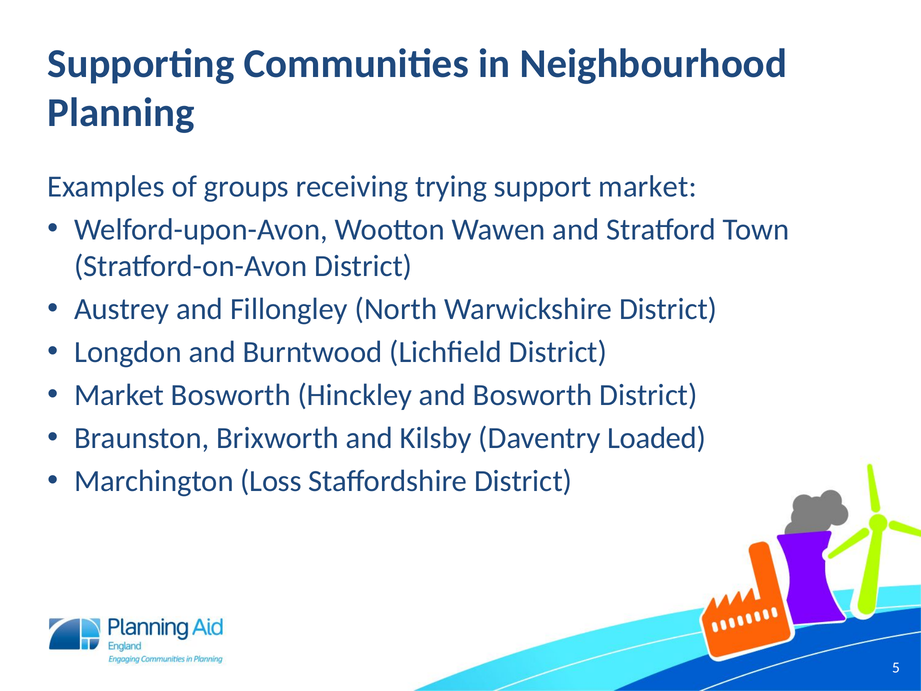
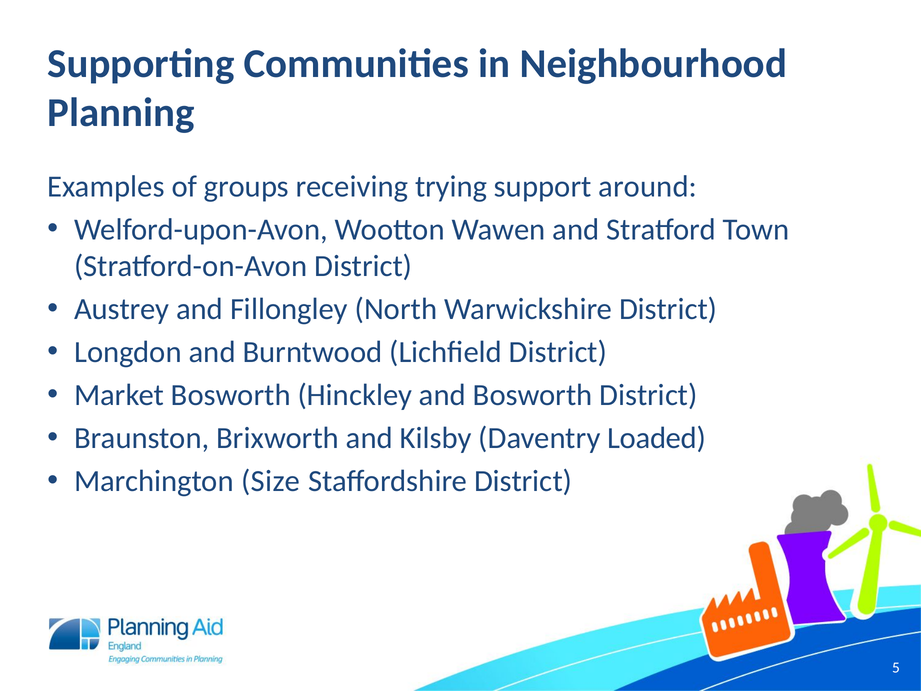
support market: market -> around (648, 186)
Loss: Loss -> Size (271, 481)
